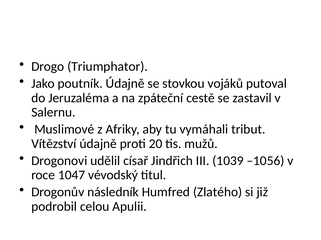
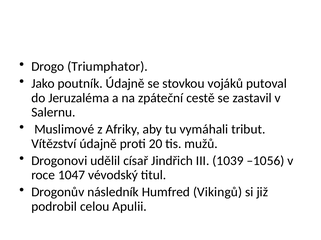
Zlatého: Zlatého -> Vikingů (218, 193)
